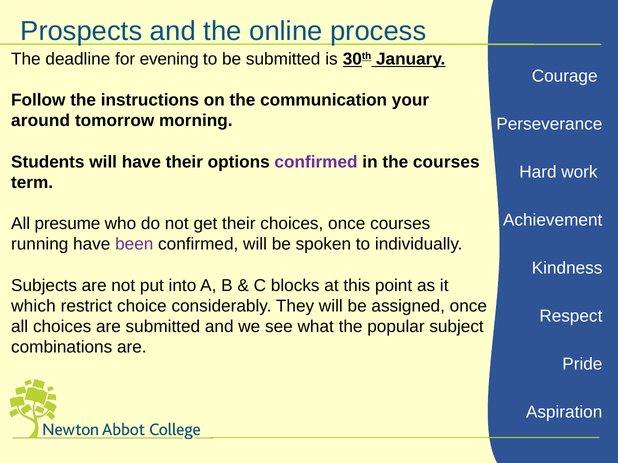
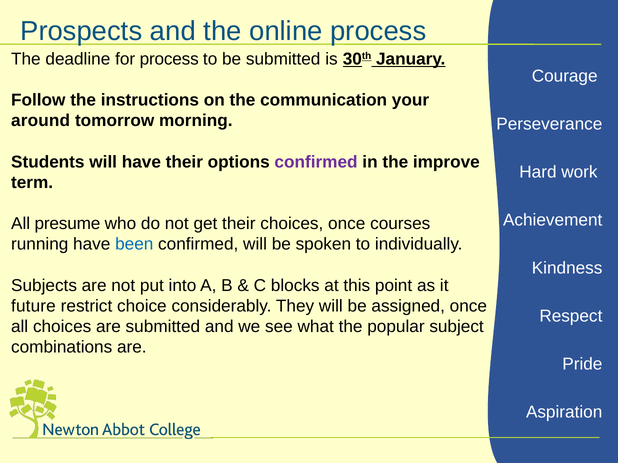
for evening: evening -> process (169, 59)
the courses: courses -> improve (446, 162)
been colour: purple -> blue (134, 245)
which: which -> future (33, 306)
